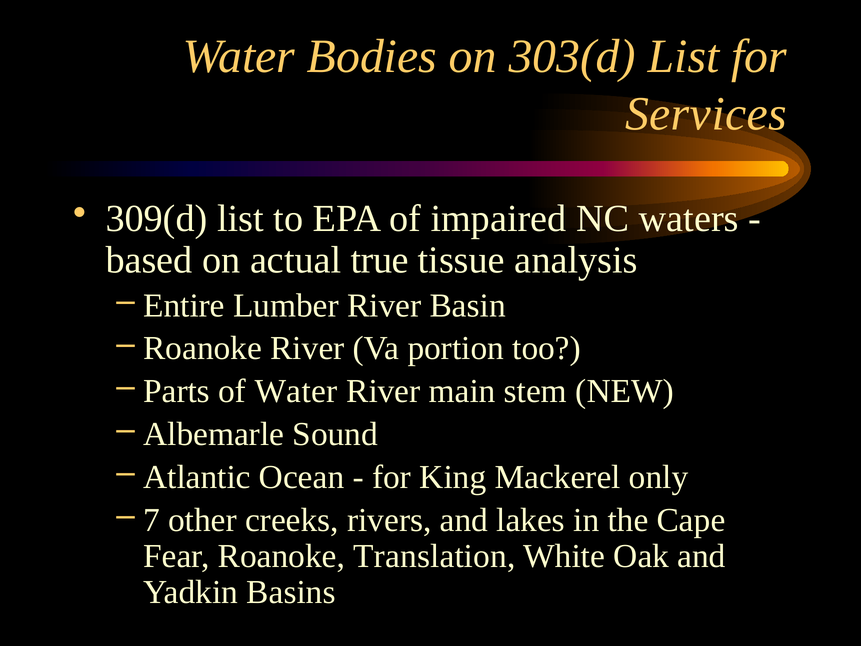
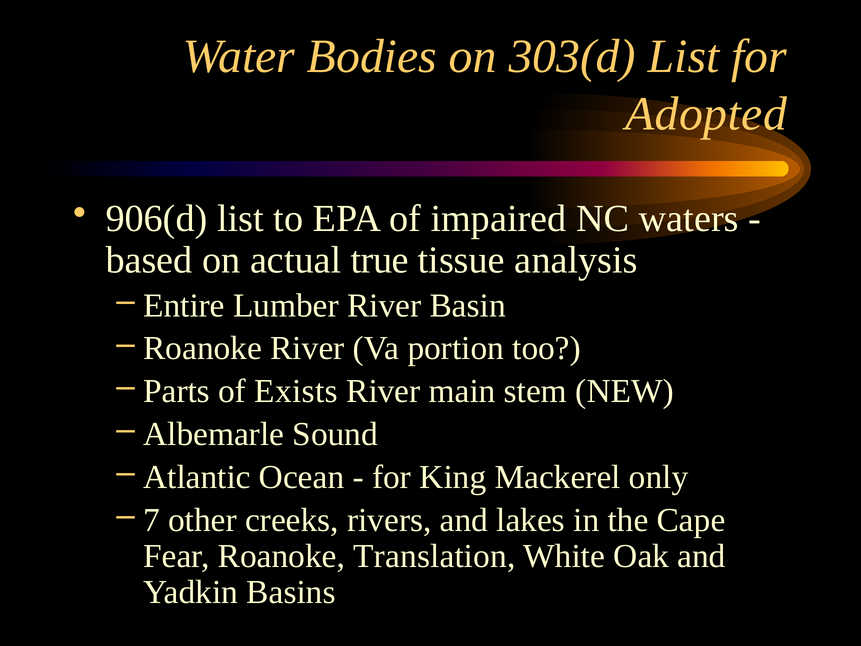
Services: Services -> Adopted (706, 114)
309(d: 309(d -> 906(d (157, 219)
of Water: Water -> Exists (296, 391)
